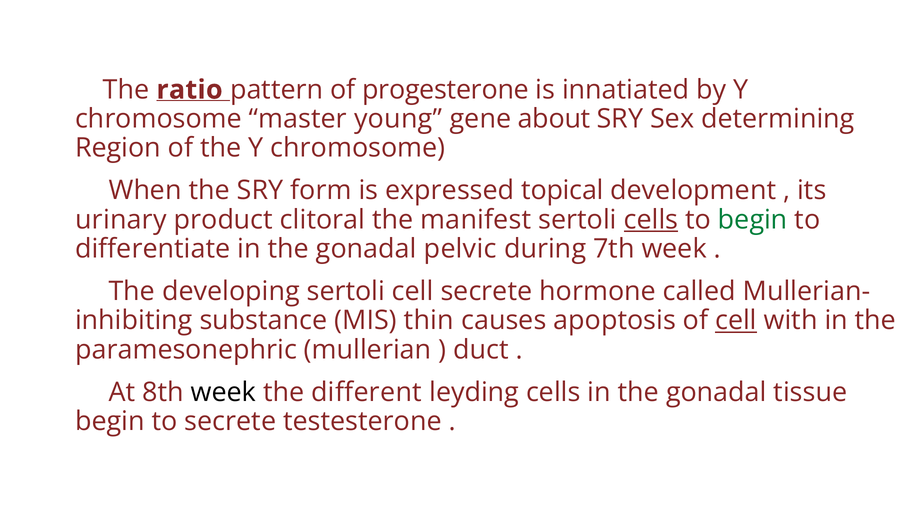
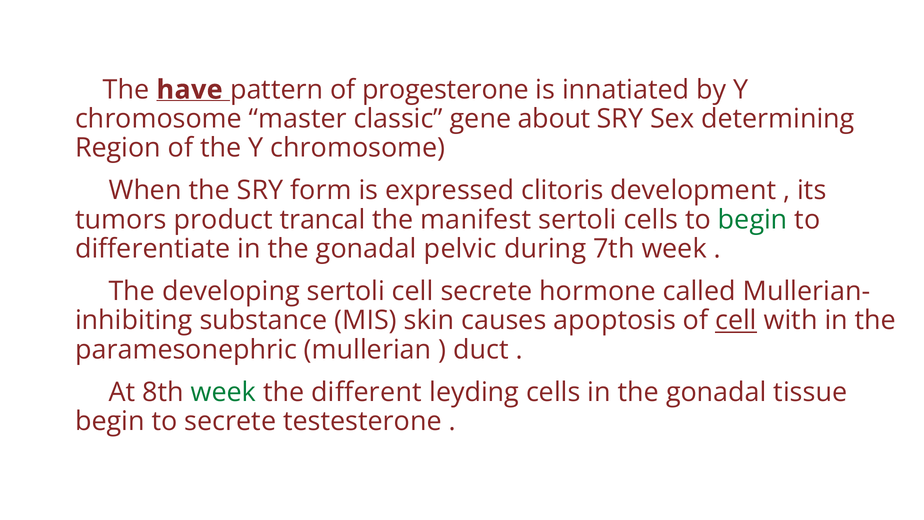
ratio: ratio -> have (190, 90)
young: young -> classic (398, 119)
topical: topical -> clitoris (562, 190)
urinary: urinary -> tumors (121, 220)
clitoral: clitoral -> trancal (323, 220)
cells underline: present -> none (651, 220)
thin: thin -> skin (429, 320)
week colour: black -> green (223, 392)
